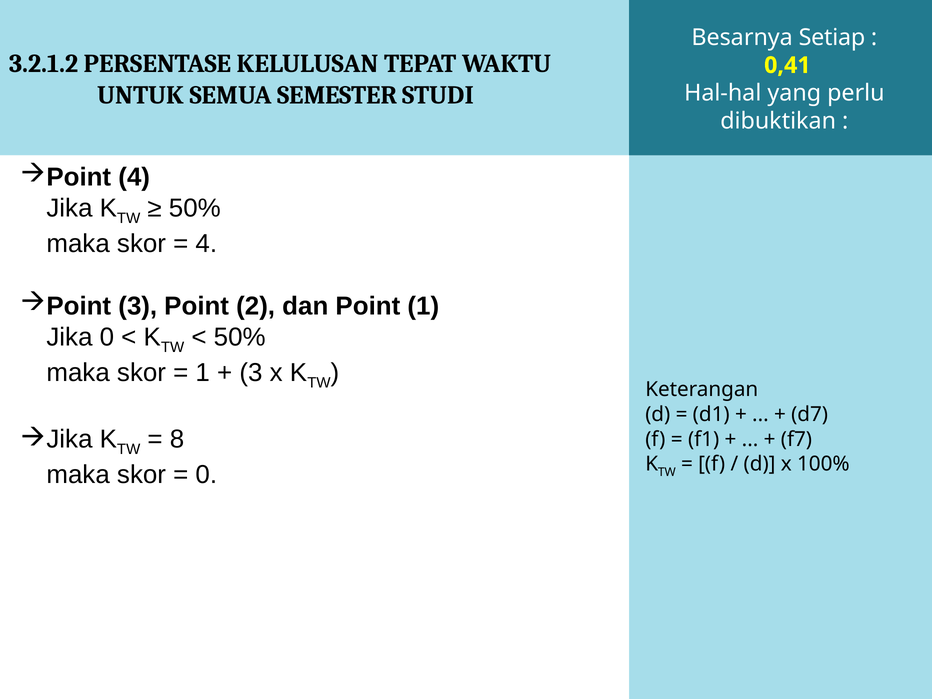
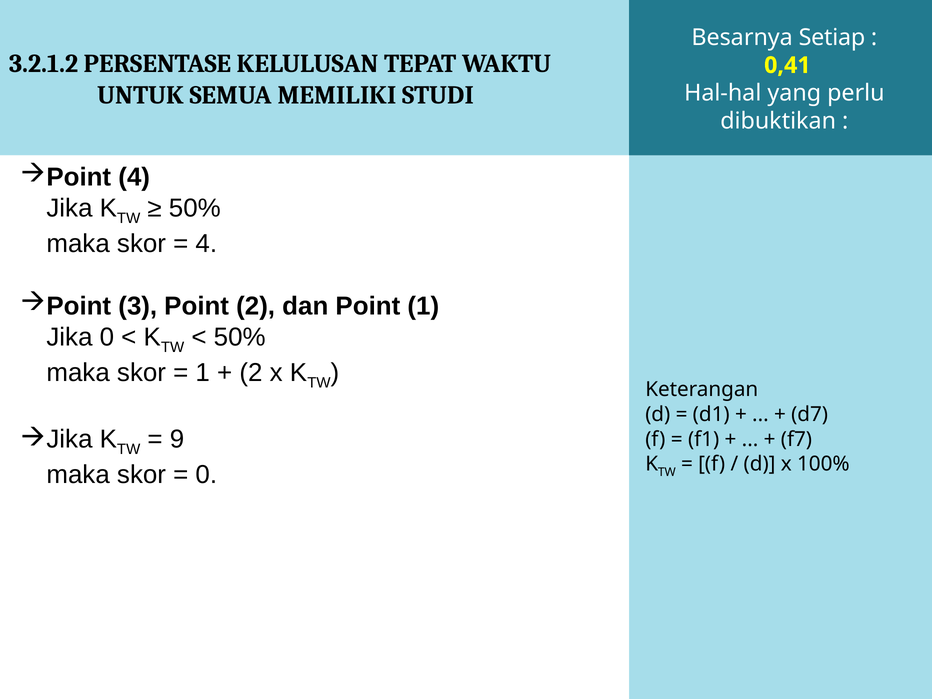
SEMESTER: SEMESTER -> MEMILIKI (337, 95)
3: 3 -> 2 (251, 373)
8: 8 -> 9 (177, 439)
